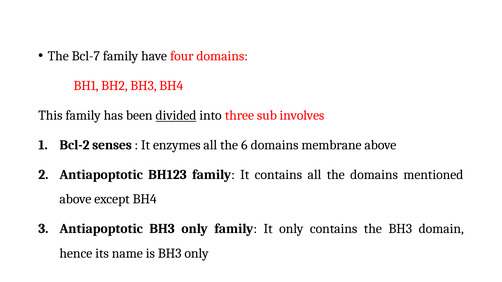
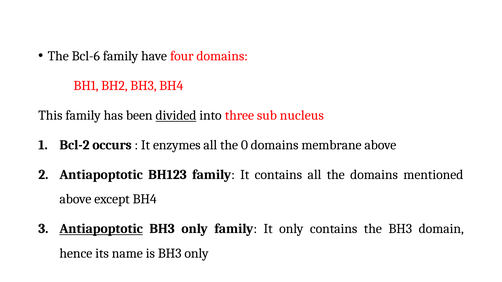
Bcl-7: Bcl-7 -> Bcl-6 (86, 56)
involves: involves -> nucleus (302, 116)
senses: senses -> occurs (112, 145)
6: 6 -> 0 (244, 145)
Antiapoptotic underline: none -> present (101, 229)
